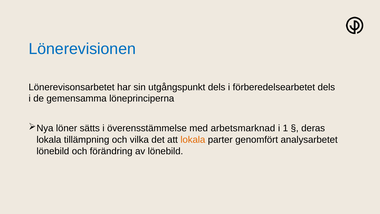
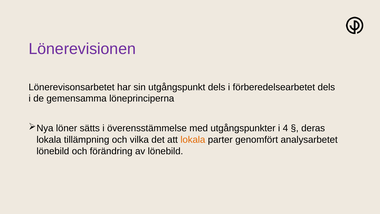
Lönerevisionen colour: blue -> purple (82, 49)
arbetsmarknad: arbetsmarknad -> utgångspunkter (243, 128)
1: 1 -> 4 (285, 128)
